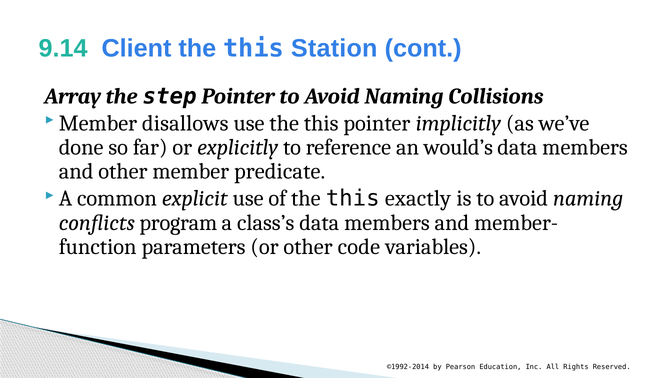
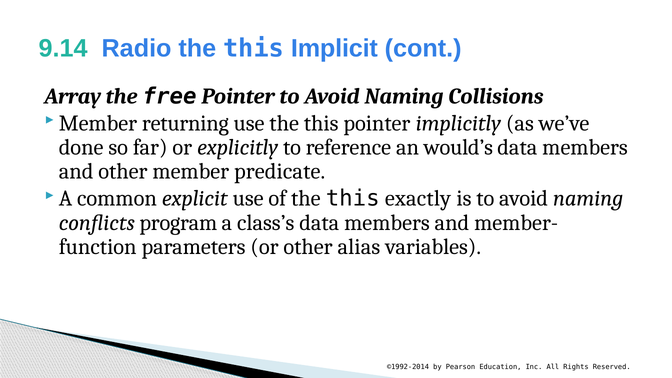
Client: Client -> Radio (137, 48)
Station: Station -> Implicit (334, 48)
step: step -> free (170, 96)
disallows: disallows -> returning (185, 123)
code: code -> alias (359, 247)
